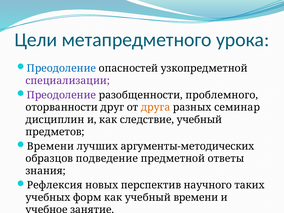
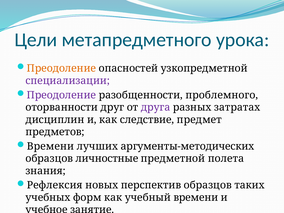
Преодоление colour: blue -> orange (61, 68)
друга colour: orange -> purple (156, 107)
семинар: семинар -> затратах (237, 107)
следствие учебный: учебный -> предмет (199, 120)
подведение: подведение -> личностные (107, 159)
ответы: ответы -> полета (226, 159)
перспектив научного: научного -> образцов (208, 185)
